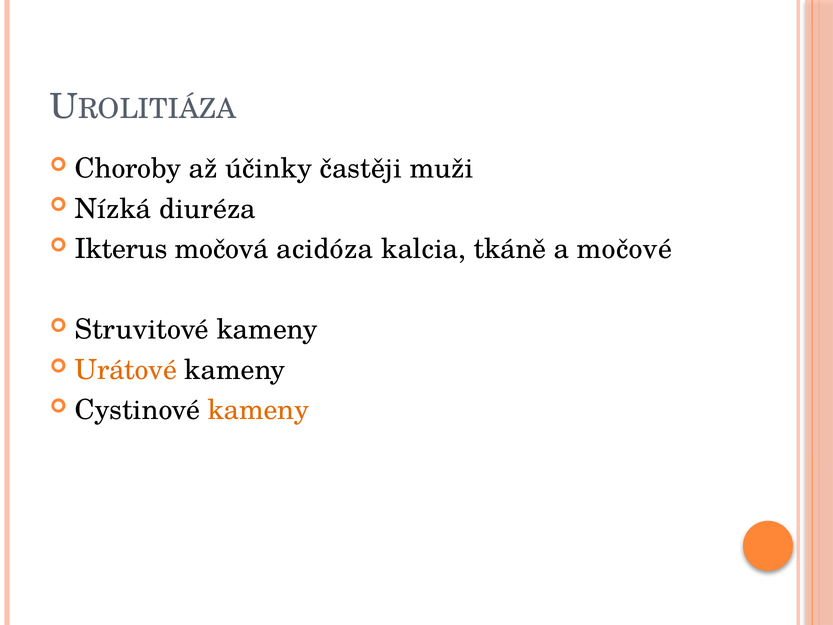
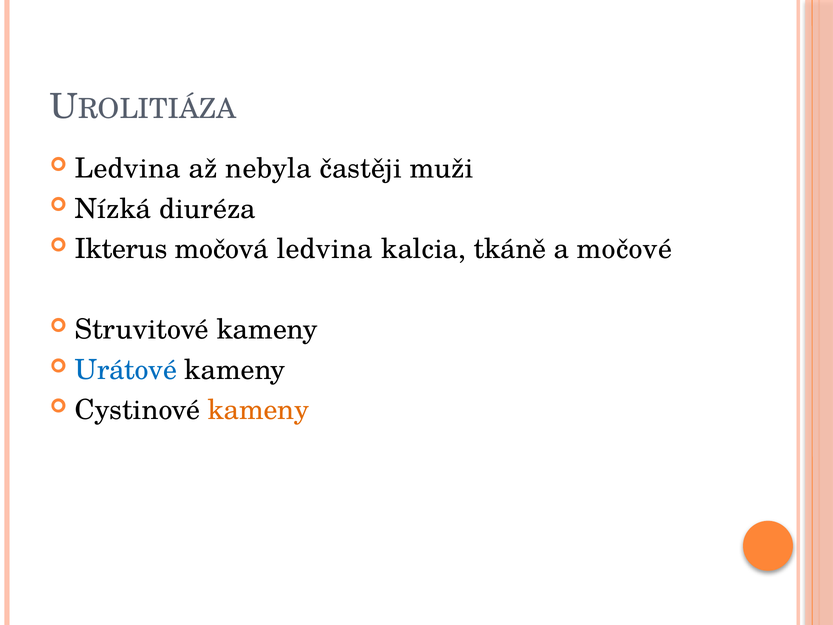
Choroby: Choroby -> Ledvina (128, 168)
účinky: účinky -> nebyla (269, 168)
močová acidóza: acidóza -> ledvina (325, 249)
Urátové colour: orange -> blue (126, 370)
